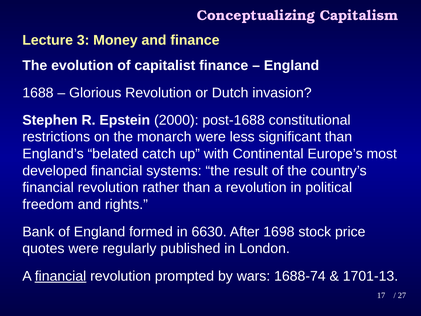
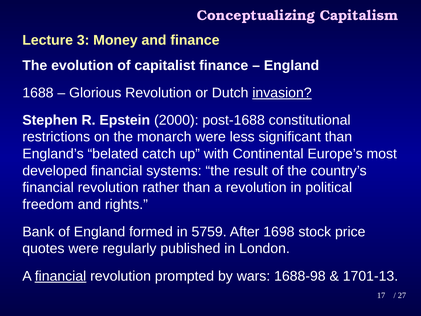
invasion underline: none -> present (282, 93)
6630: 6630 -> 5759 (209, 232)
1688-74: 1688-74 -> 1688-98 (300, 276)
